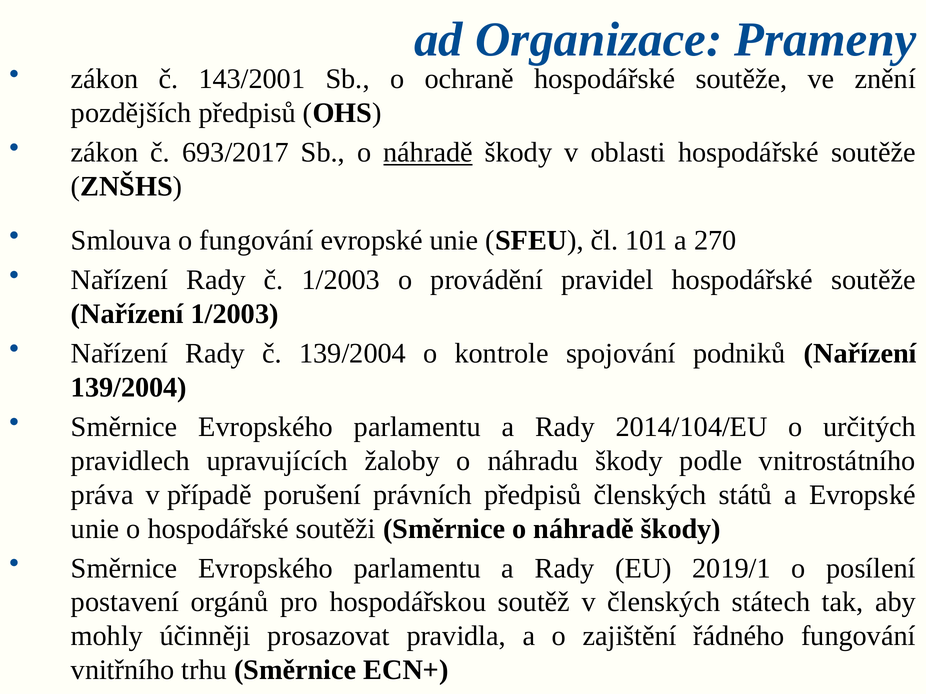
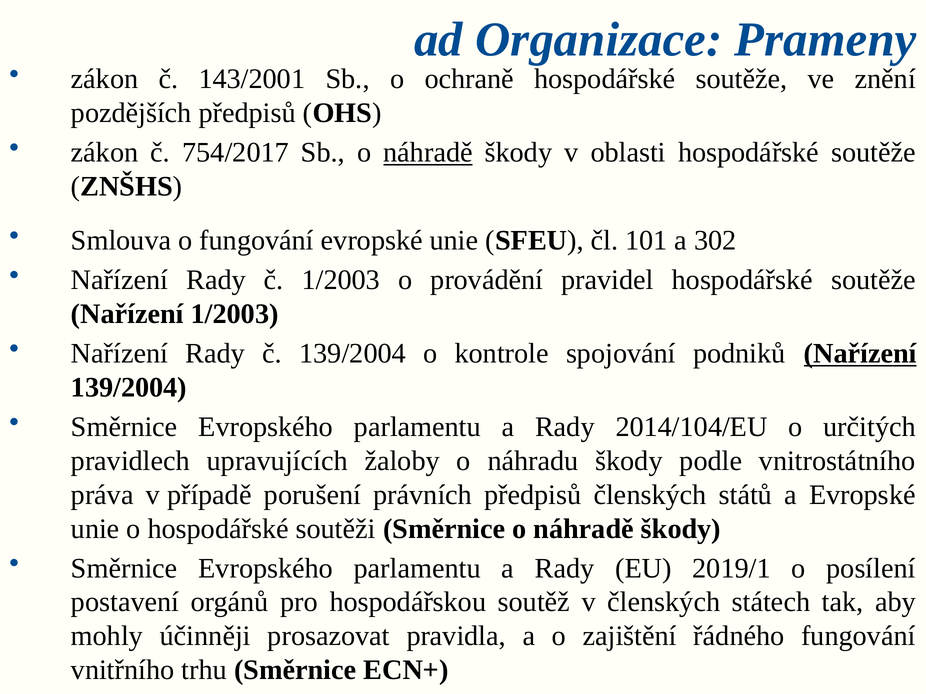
693/2017: 693/2017 -> 754/2017 (236, 153)
270: 270 -> 302 (715, 241)
Nařízení underline: none -> present (860, 354)
